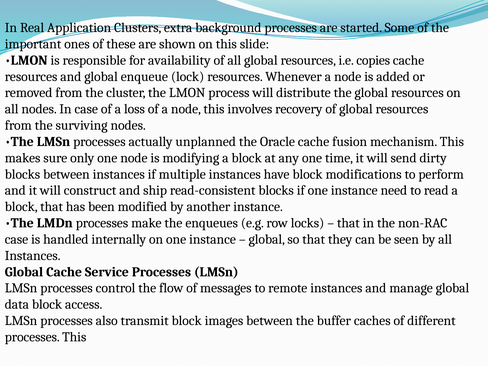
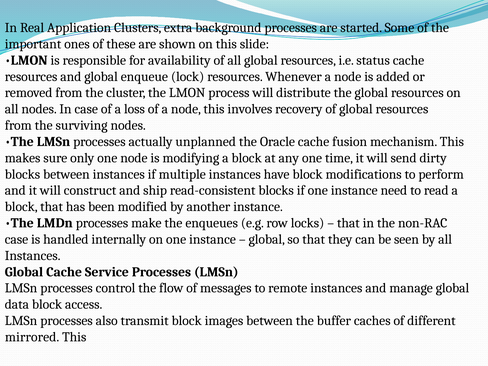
copies: copies -> status (373, 60)
processes: processes -> mirrored (32, 337)
